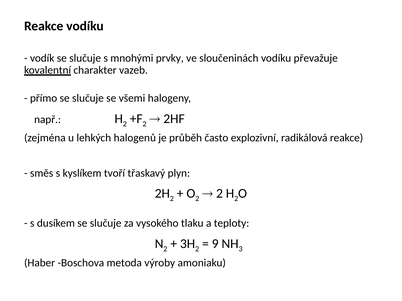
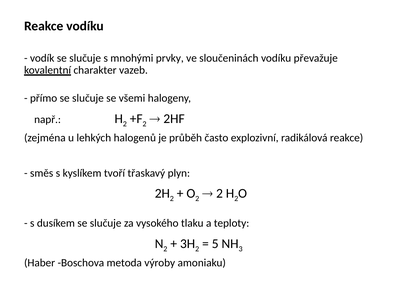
9: 9 -> 5 (215, 244)
